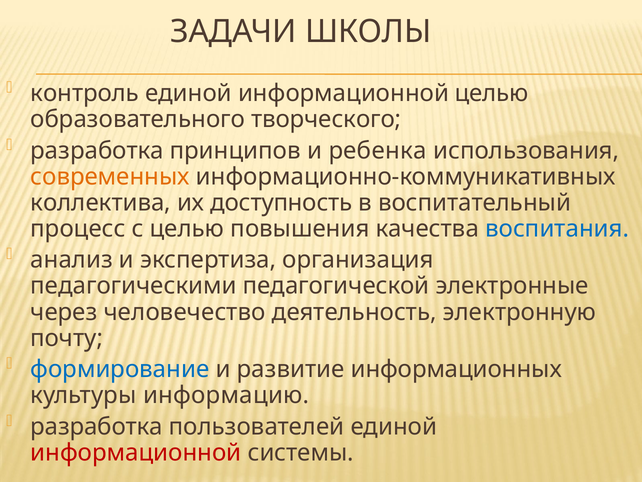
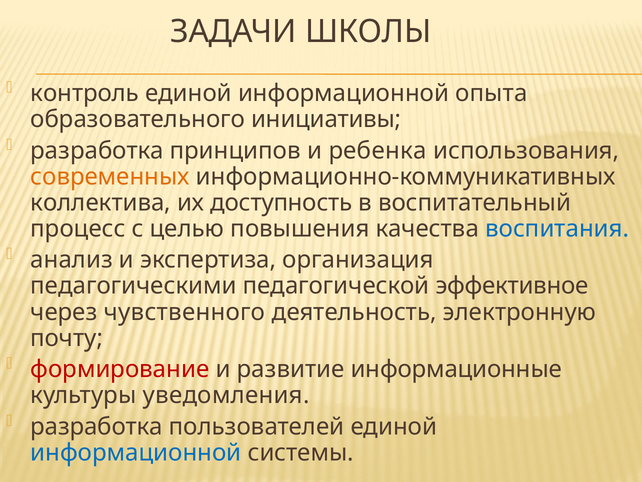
информационной целью: целью -> опыта (491, 93)
творческого: творческого -> инициативы (326, 119)
электронные: электронные -> эффективное (512, 286)
человечество: человечество -> чувственного (185, 312)
формирование colour: blue -> red (120, 369)
информационных: информационных -> информационные (456, 369)
информацию: информацию -> уведомления (226, 395)
информационной colour: red -> blue (136, 452)
